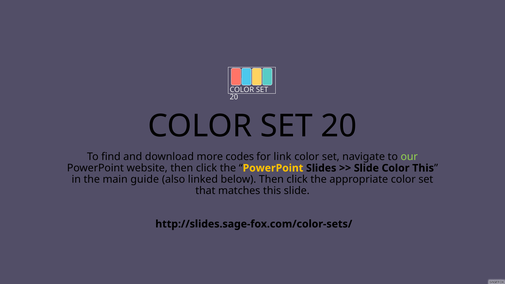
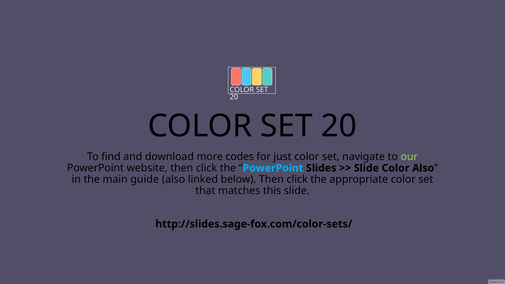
link: link -> just (283, 157)
PowerPoint colour: yellow -> light blue (273, 168)
Color This: This -> Also (423, 168)
